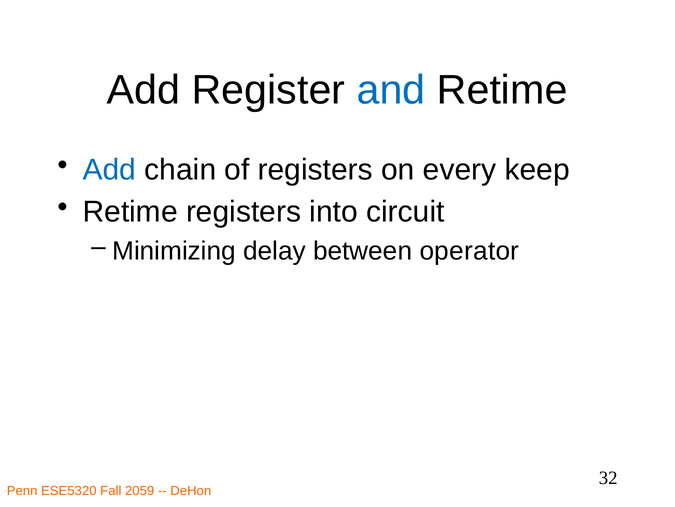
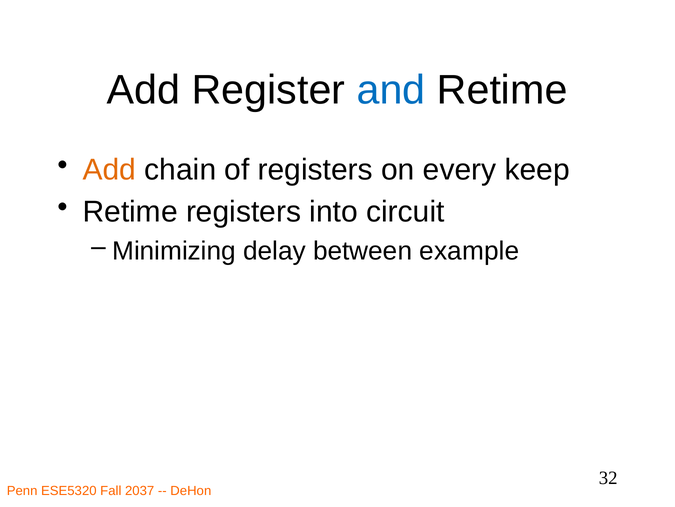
Add colour: blue -> orange (109, 170)
operator: operator -> example (469, 250)
2059: 2059 -> 2037 (140, 490)
